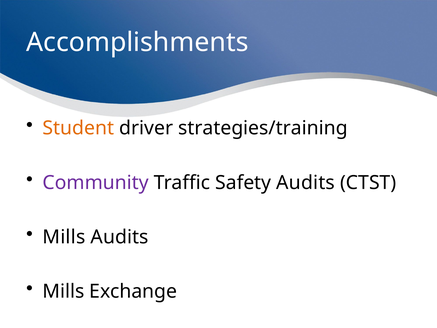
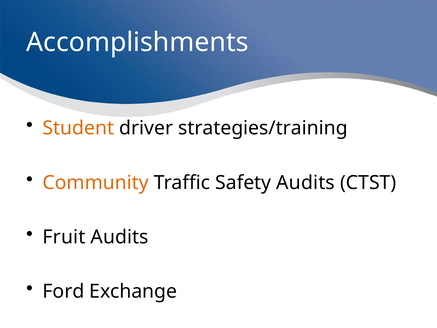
Community colour: purple -> orange (96, 182)
Mills: Mills -> Fruit (64, 237)
Mills: Mills -> Ford (63, 291)
